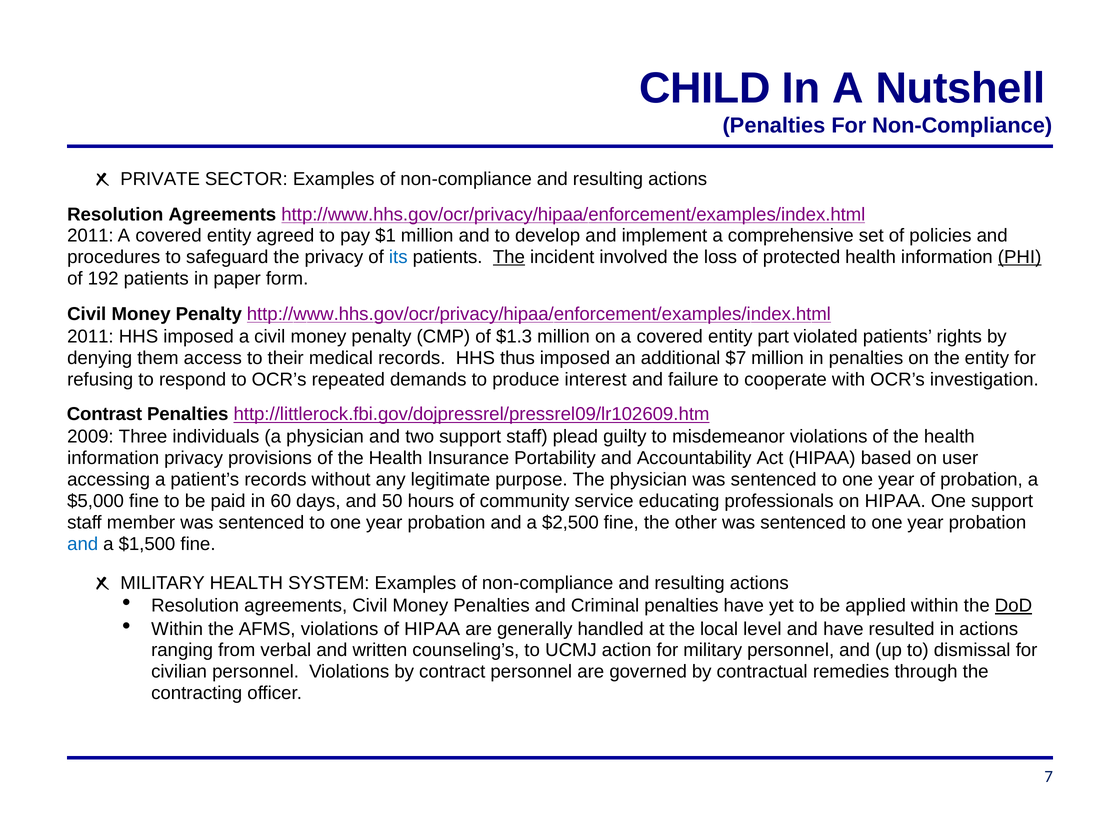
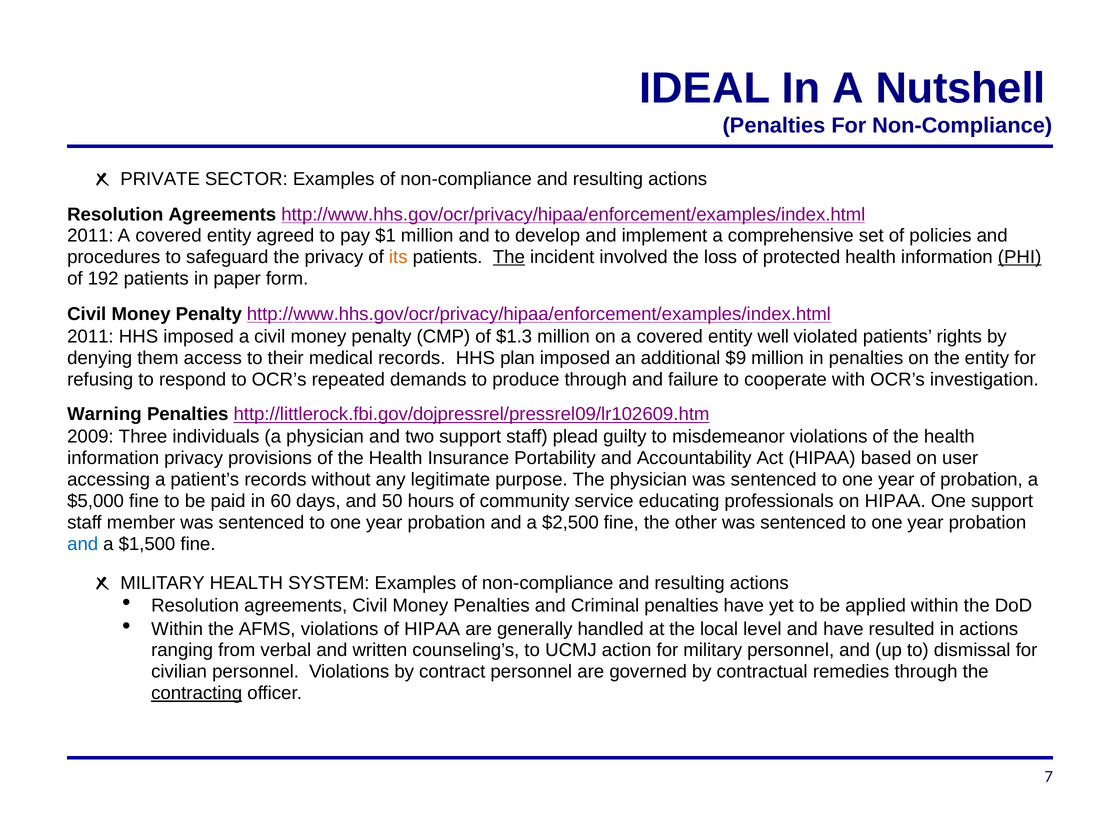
CHILD: CHILD -> IDEAL (705, 89)
its colour: blue -> orange (398, 257)
part: part -> well (773, 337)
thus: thus -> plan (517, 358)
$7: $7 -> $9 (736, 358)
produce interest: interest -> through (596, 380)
Contrast: Contrast -> Warning (104, 414)
DoD underline: present -> none (1014, 606)
contracting underline: none -> present (197, 693)
